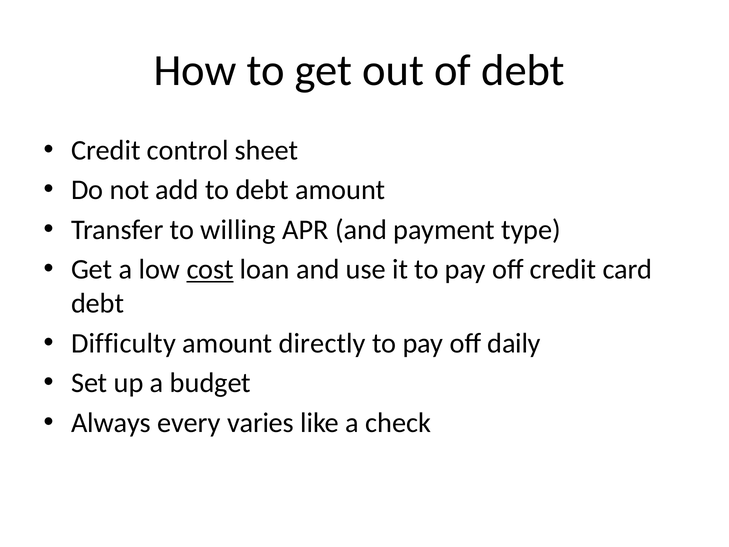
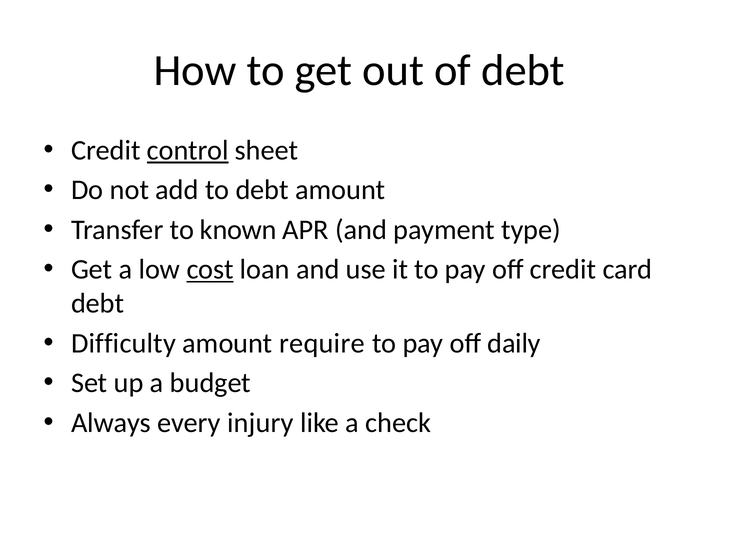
control underline: none -> present (188, 150)
willing: willing -> known (238, 230)
directly: directly -> require (322, 343)
varies: varies -> injury (260, 423)
